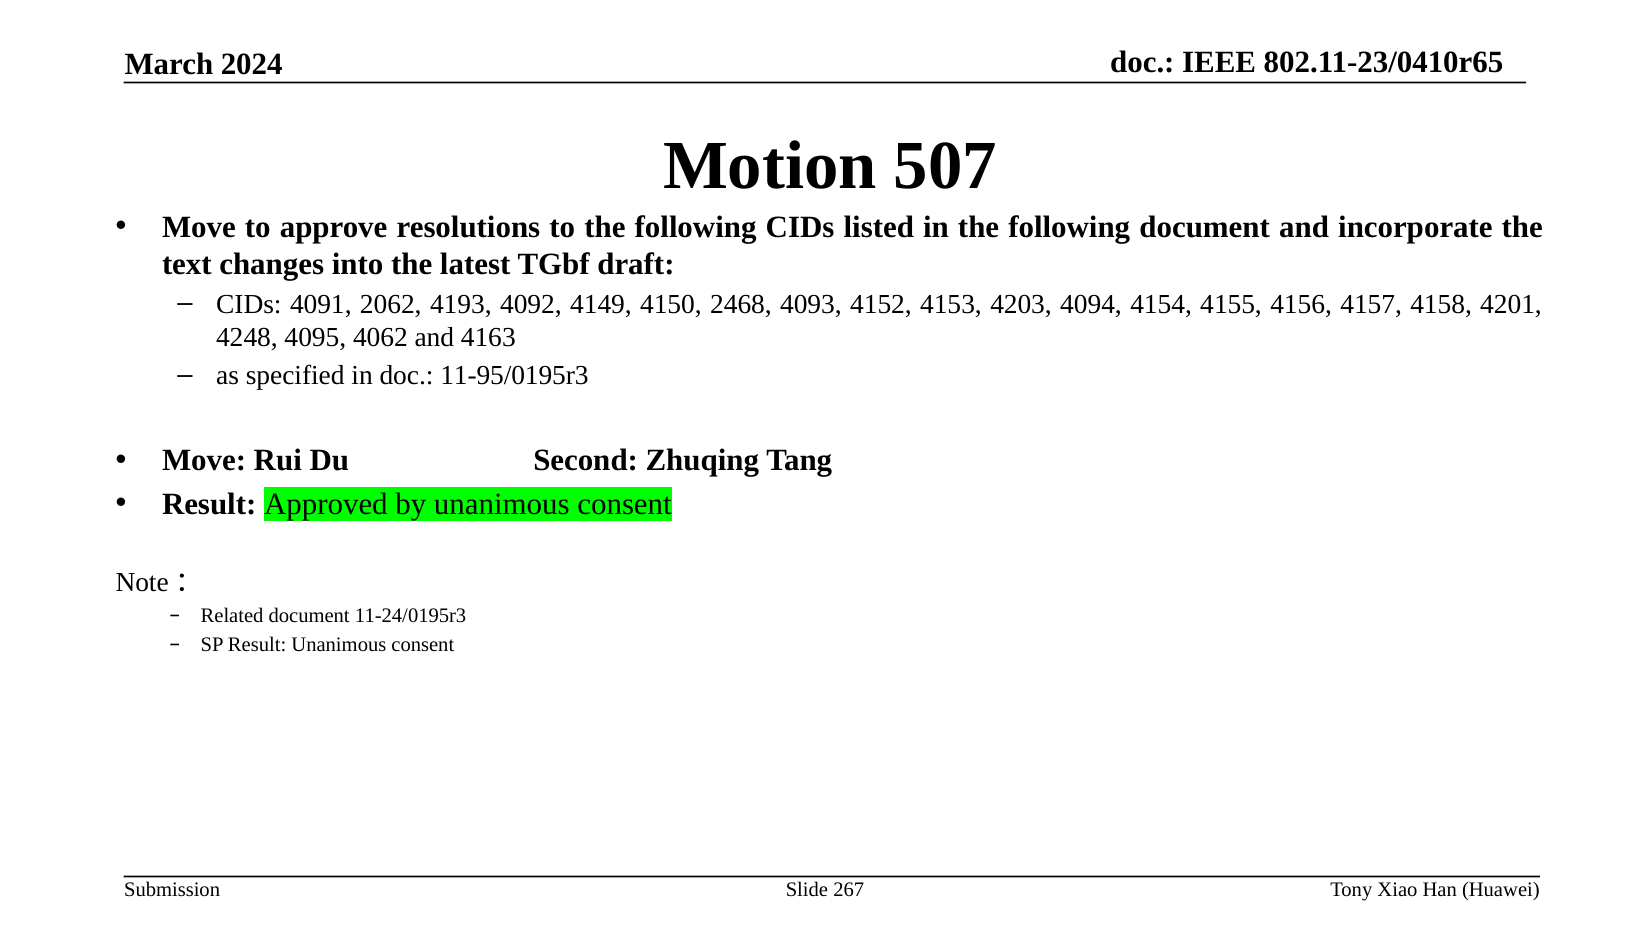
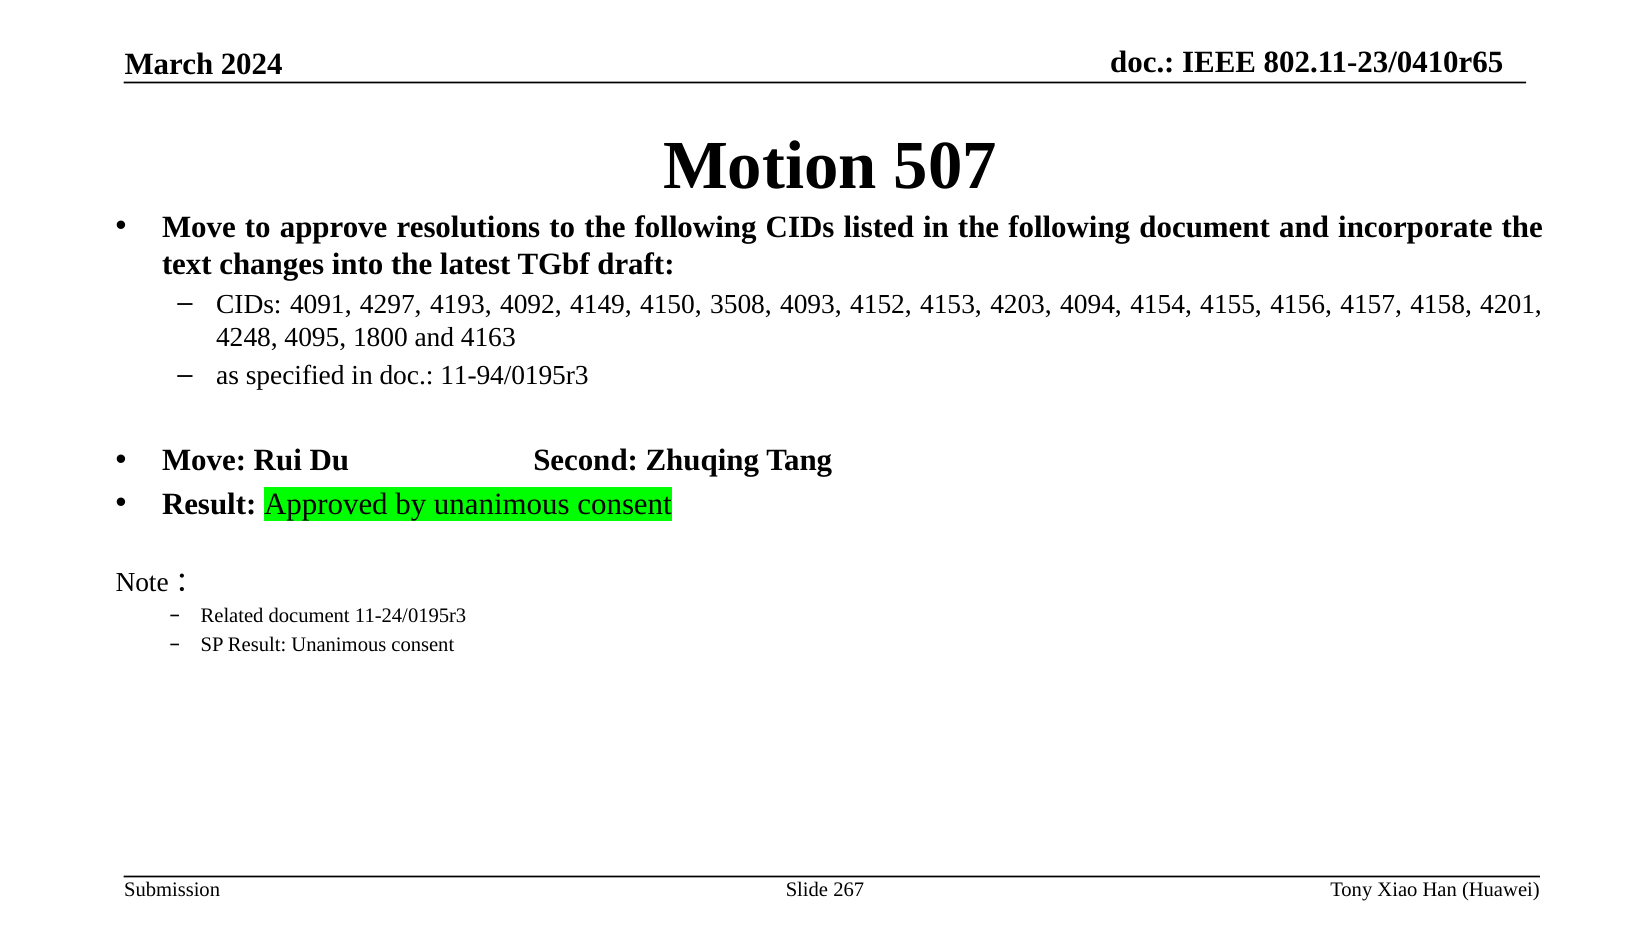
2062: 2062 -> 4297 (391, 304)
2468: 2468 -> 3508 (741, 304)
4062: 4062 -> 1800 (380, 337)
11-95/0195r3: 11-95/0195r3 -> 11-94/0195r3 (514, 376)
